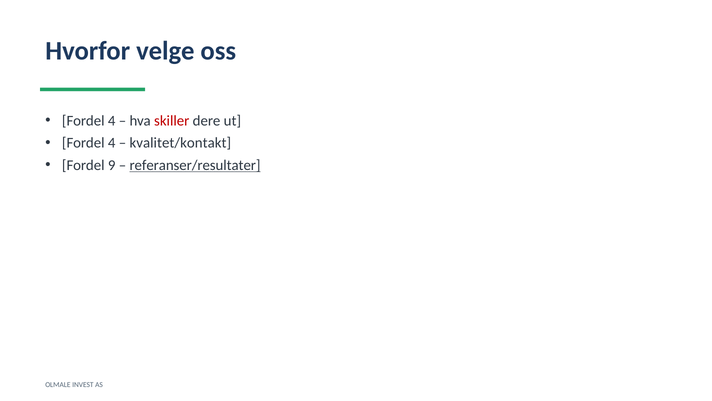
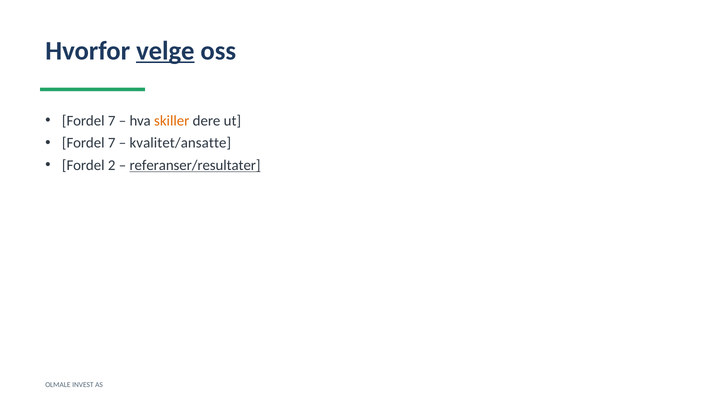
velge underline: none -> present (165, 51)
4: 4 -> 7 (112, 121)
skiller colour: red -> orange (172, 121)
4: 4 -> 7 (112, 143)
kvalitet/kontakt: kvalitet/kontakt -> kvalitet/ansatte (180, 143)
9: 9 -> 2 (112, 165)
